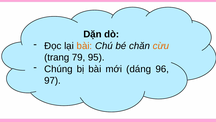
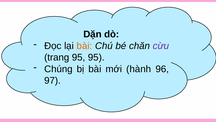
cừu colour: orange -> purple (161, 46)
trang 79: 79 -> 95 (79, 57)
dáng: dáng -> hành (139, 69)
